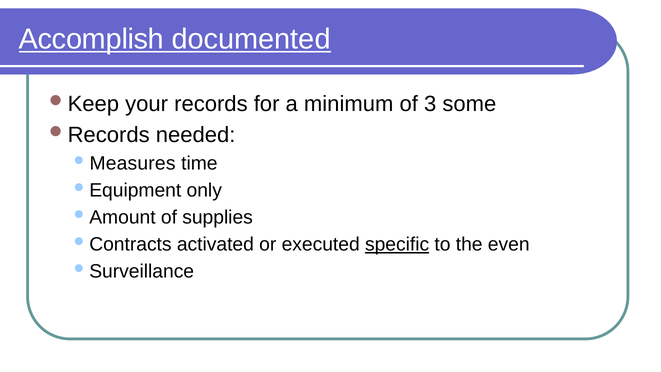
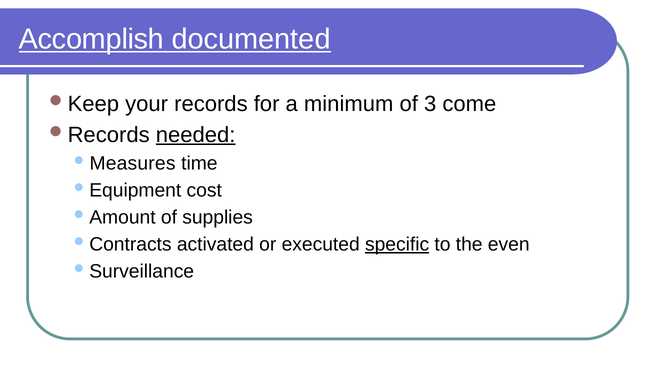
some: some -> come (469, 104)
needed underline: none -> present (196, 135)
only: only -> cost (204, 190)
